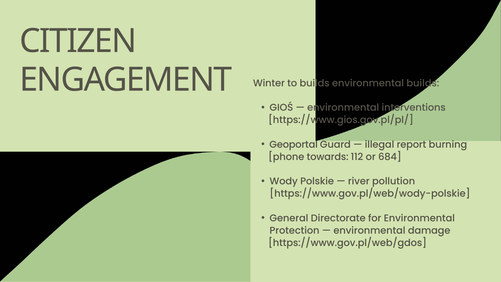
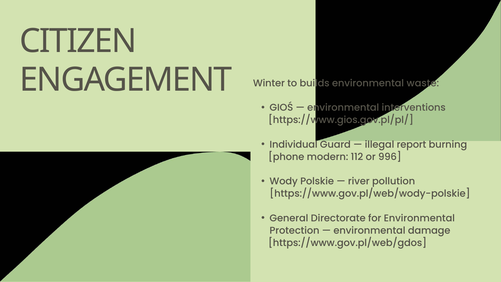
environmental builds: builds -> waste (423, 83)
Geoportal: Geoportal -> Individual (294, 145)
towards: towards -> modern (328, 157)
684: 684 -> 996 (390, 157)
